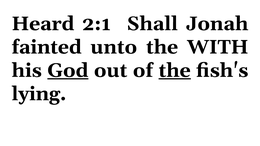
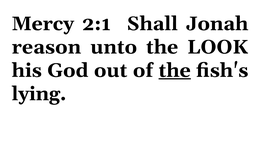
Heard: Heard -> Mercy (43, 24)
fainted: fainted -> reason (46, 47)
WITH: WITH -> LOOK (218, 47)
God underline: present -> none (68, 71)
